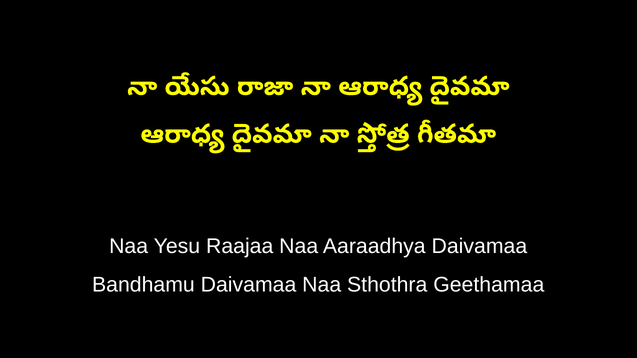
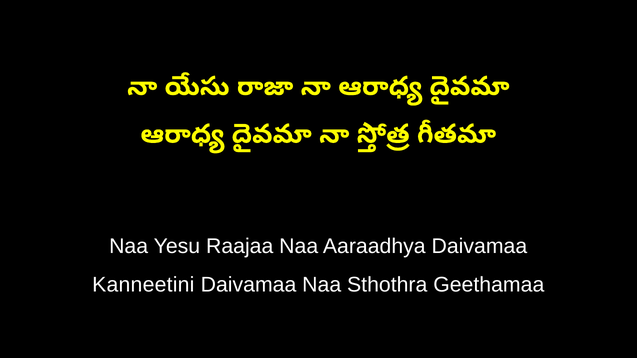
Bandhamu: Bandhamu -> Kanneetini (143, 285)
